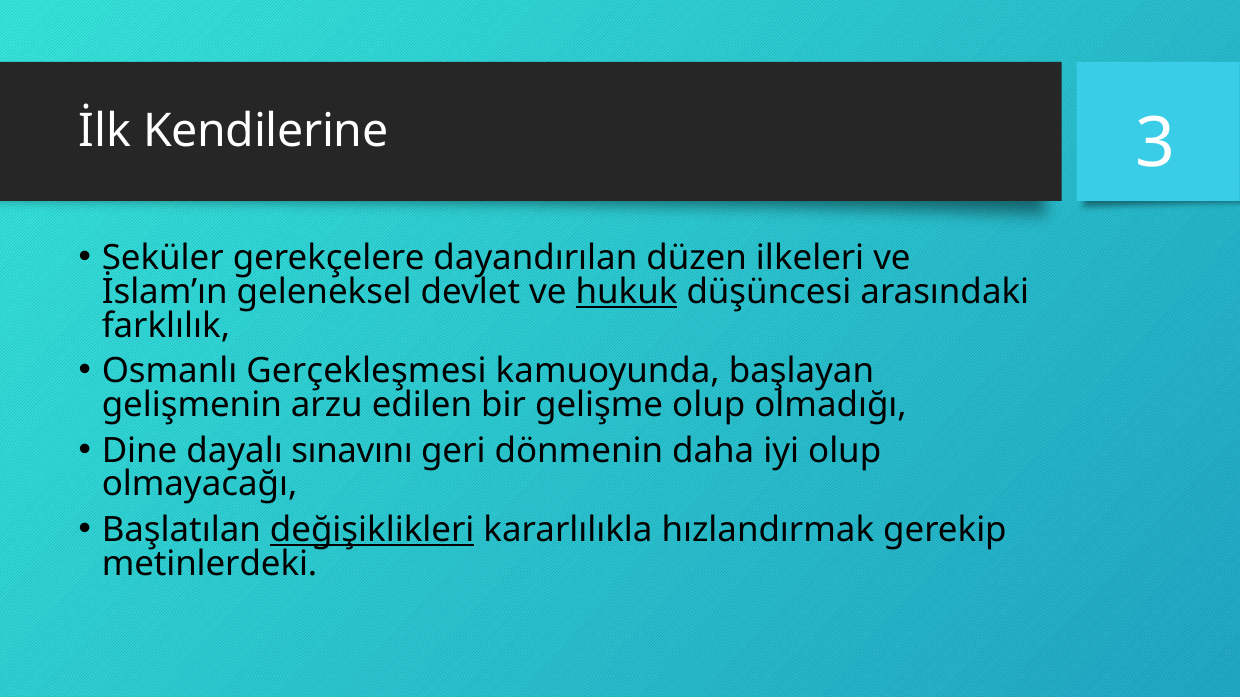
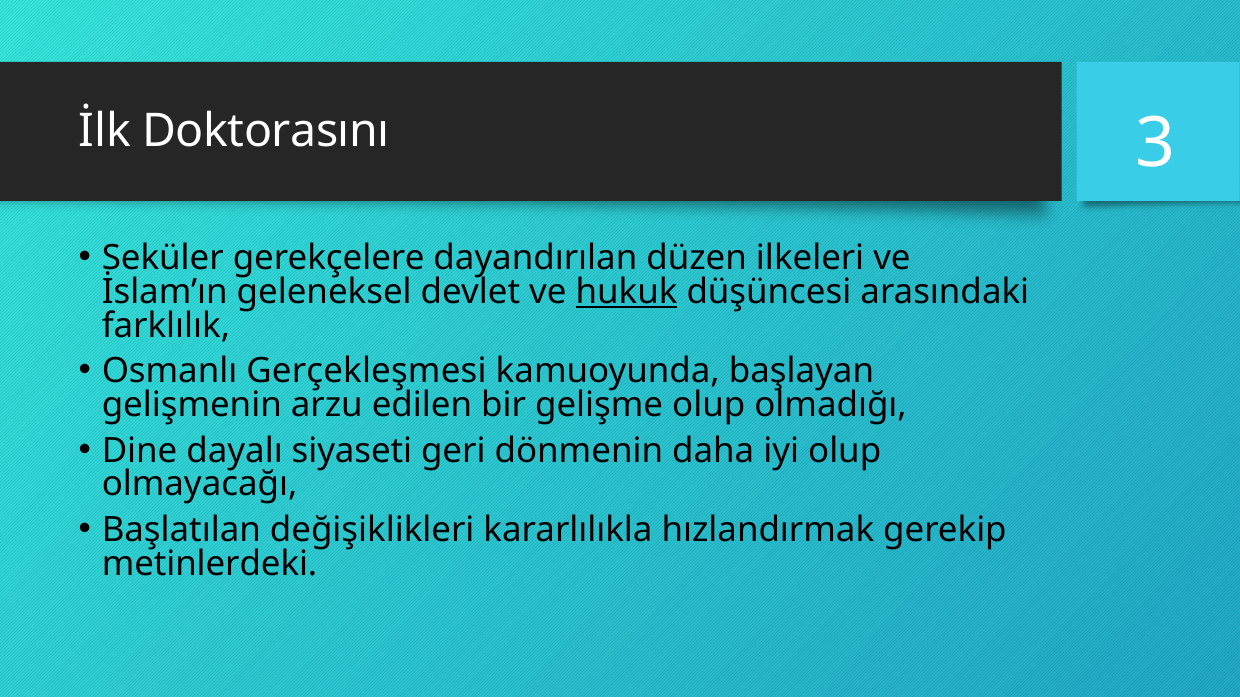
Kendilerine: Kendilerine -> Doktorasını (266, 131)
sınavını: sınavını -> siyaseti (352, 451)
değişiklikleri underline: present -> none (372, 530)
